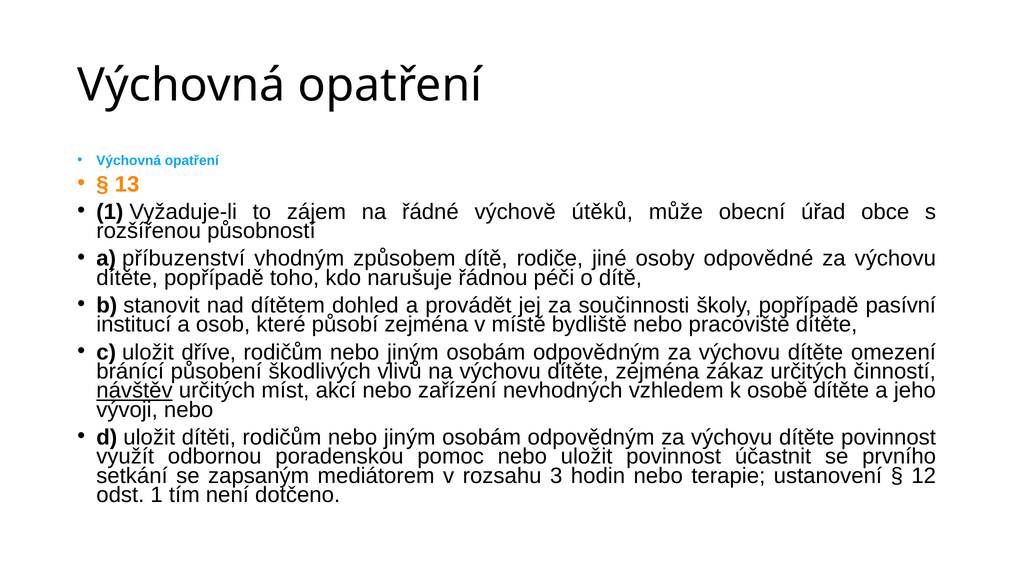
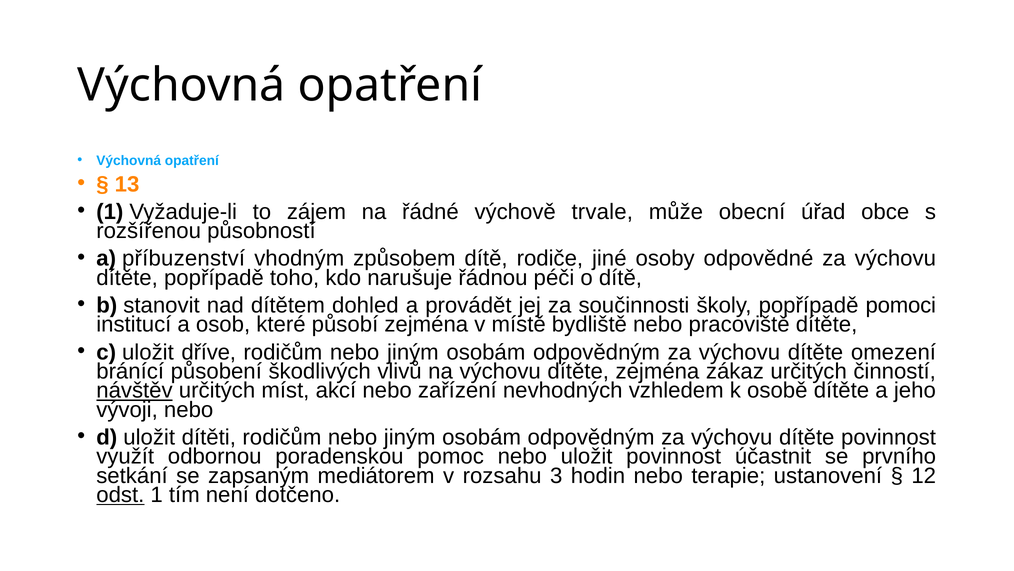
útěků: útěků -> trvale (602, 212)
pasívní: pasívní -> pomoci (901, 305)
odst underline: none -> present (120, 494)
